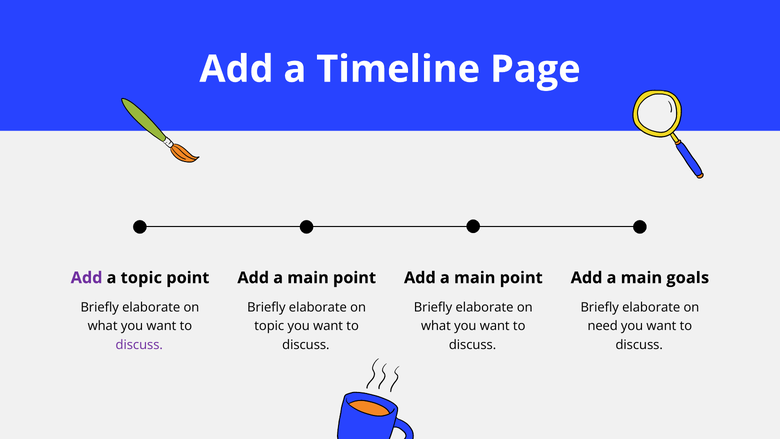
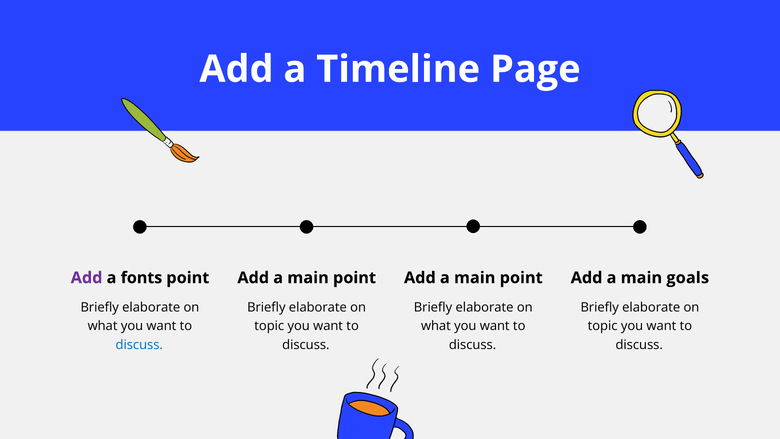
a topic: topic -> fonts (141, 278)
need: need -> topic (603, 326)
discuss colour: purple -> blue (139, 345)
